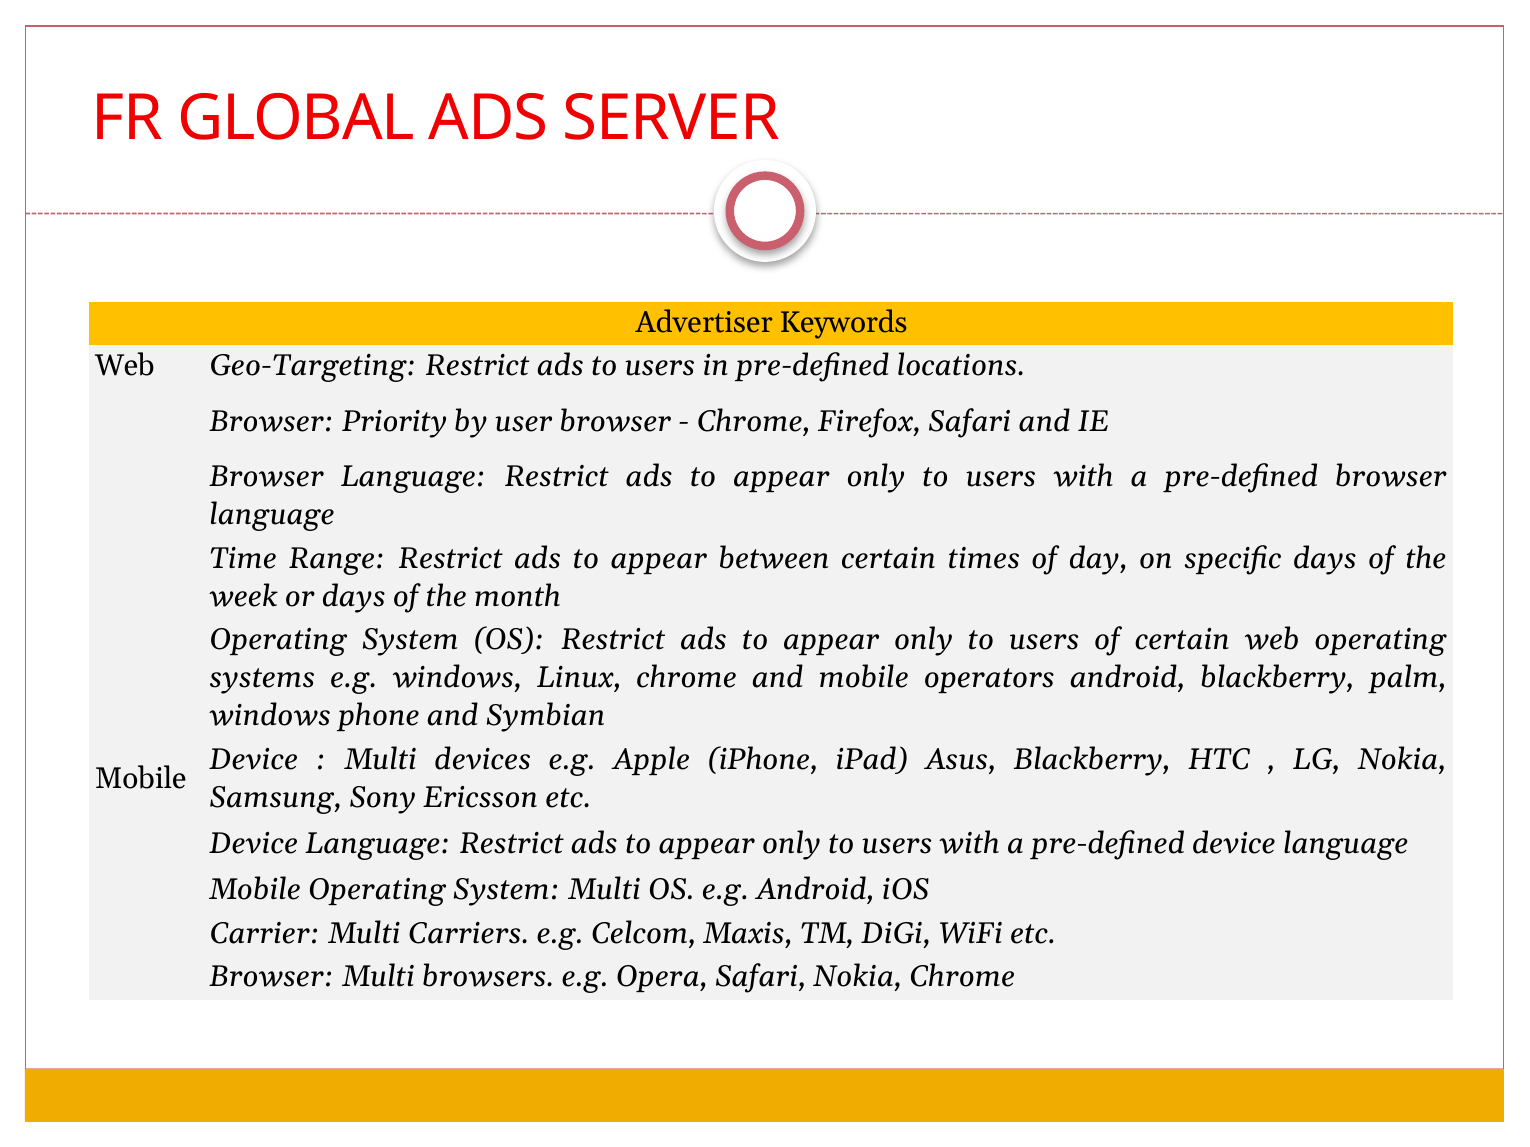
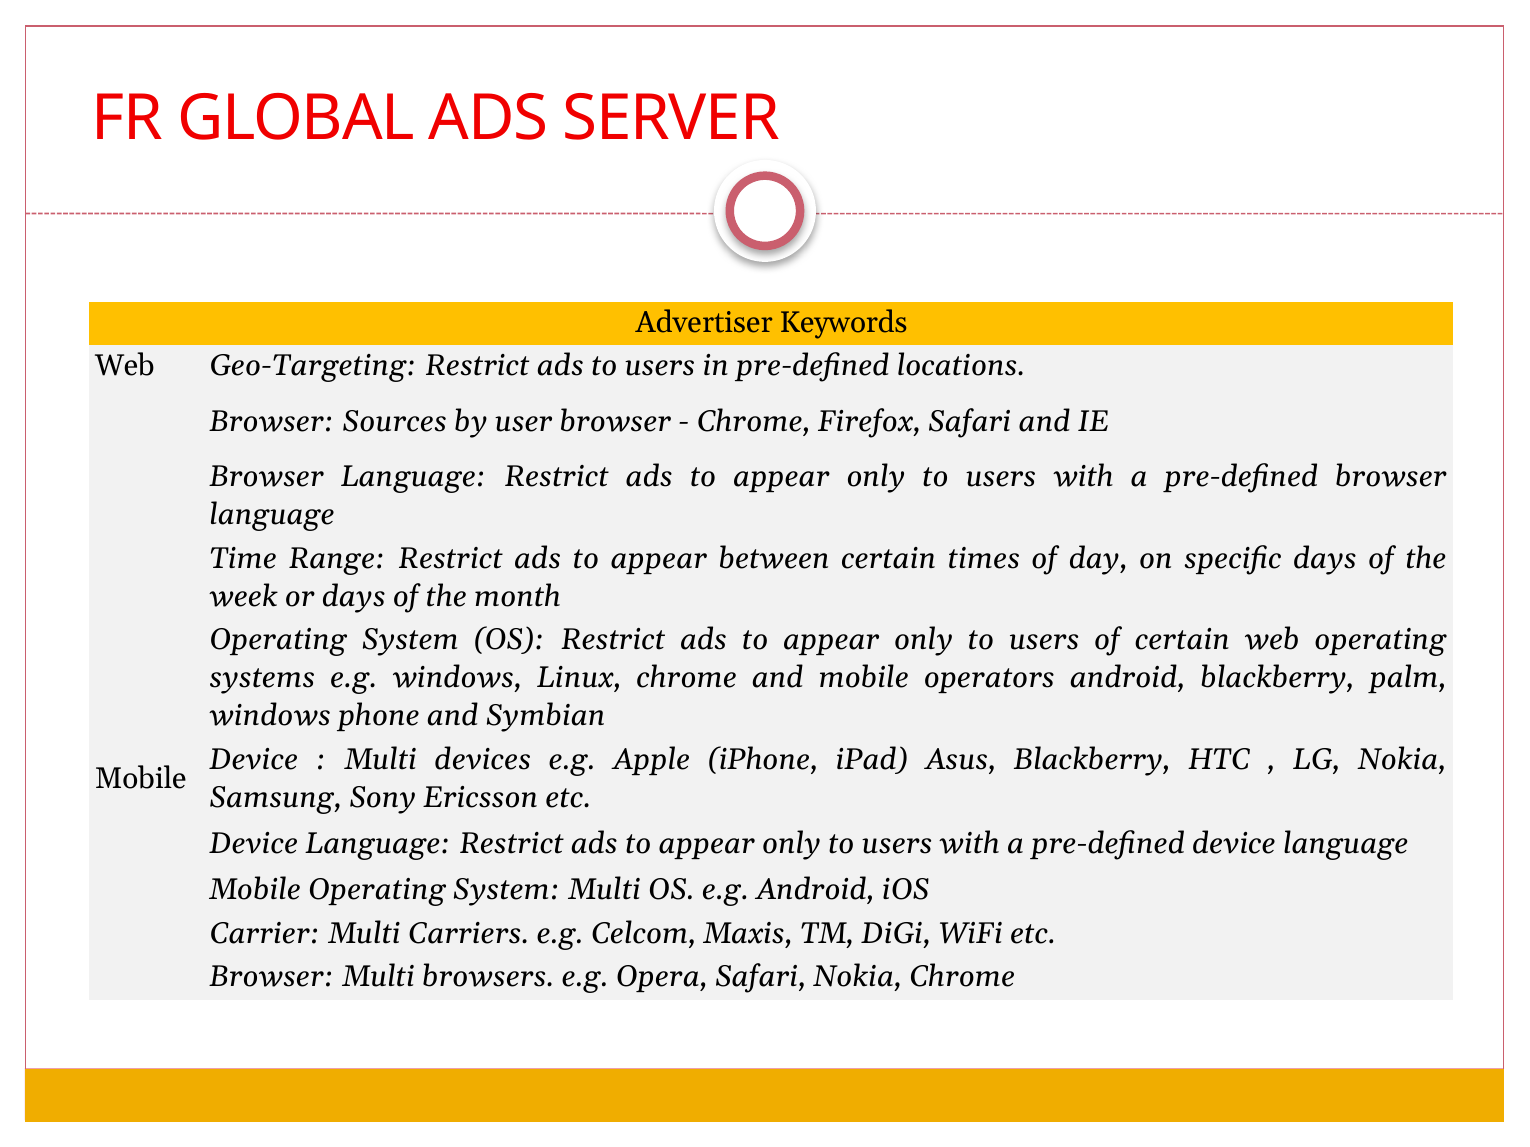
Priority: Priority -> Sources (395, 422)
